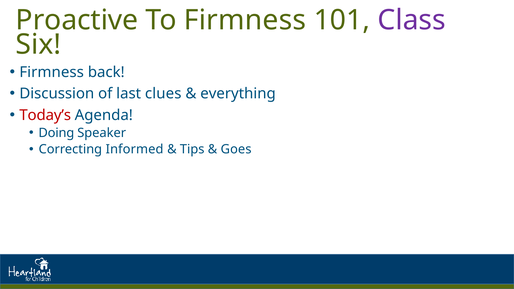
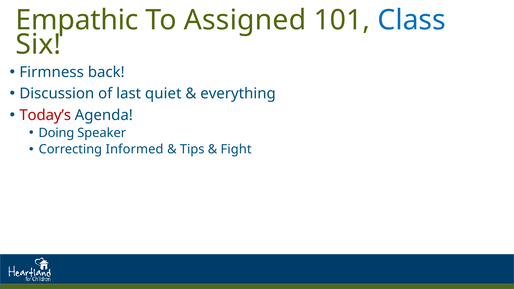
Proactive: Proactive -> Empathic (77, 20)
To Firmness: Firmness -> Assigned (245, 20)
Class colour: purple -> blue (412, 20)
clues: clues -> quiet (163, 94)
Goes: Goes -> Fight (236, 149)
